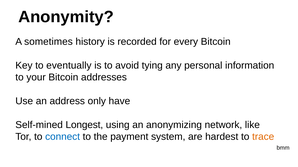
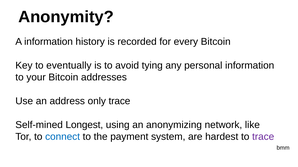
A sometimes: sometimes -> information (49, 42)
only have: have -> trace (119, 101)
trace colour: orange -> purple (263, 137)
